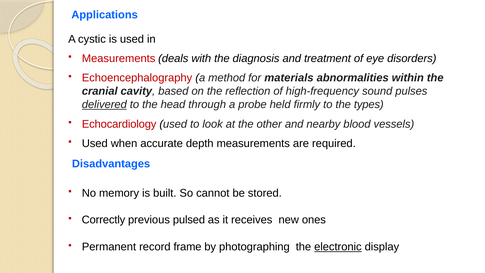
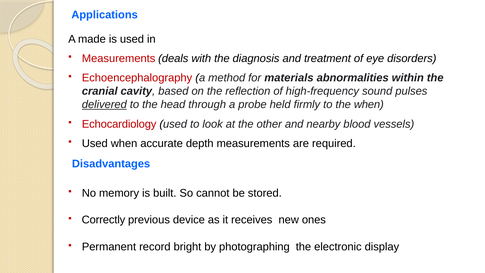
cystic: cystic -> made (92, 39)
the types: types -> when (369, 105)
pulsed: pulsed -> device (189, 220)
frame: frame -> bright (187, 247)
electronic underline: present -> none (338, 247)
